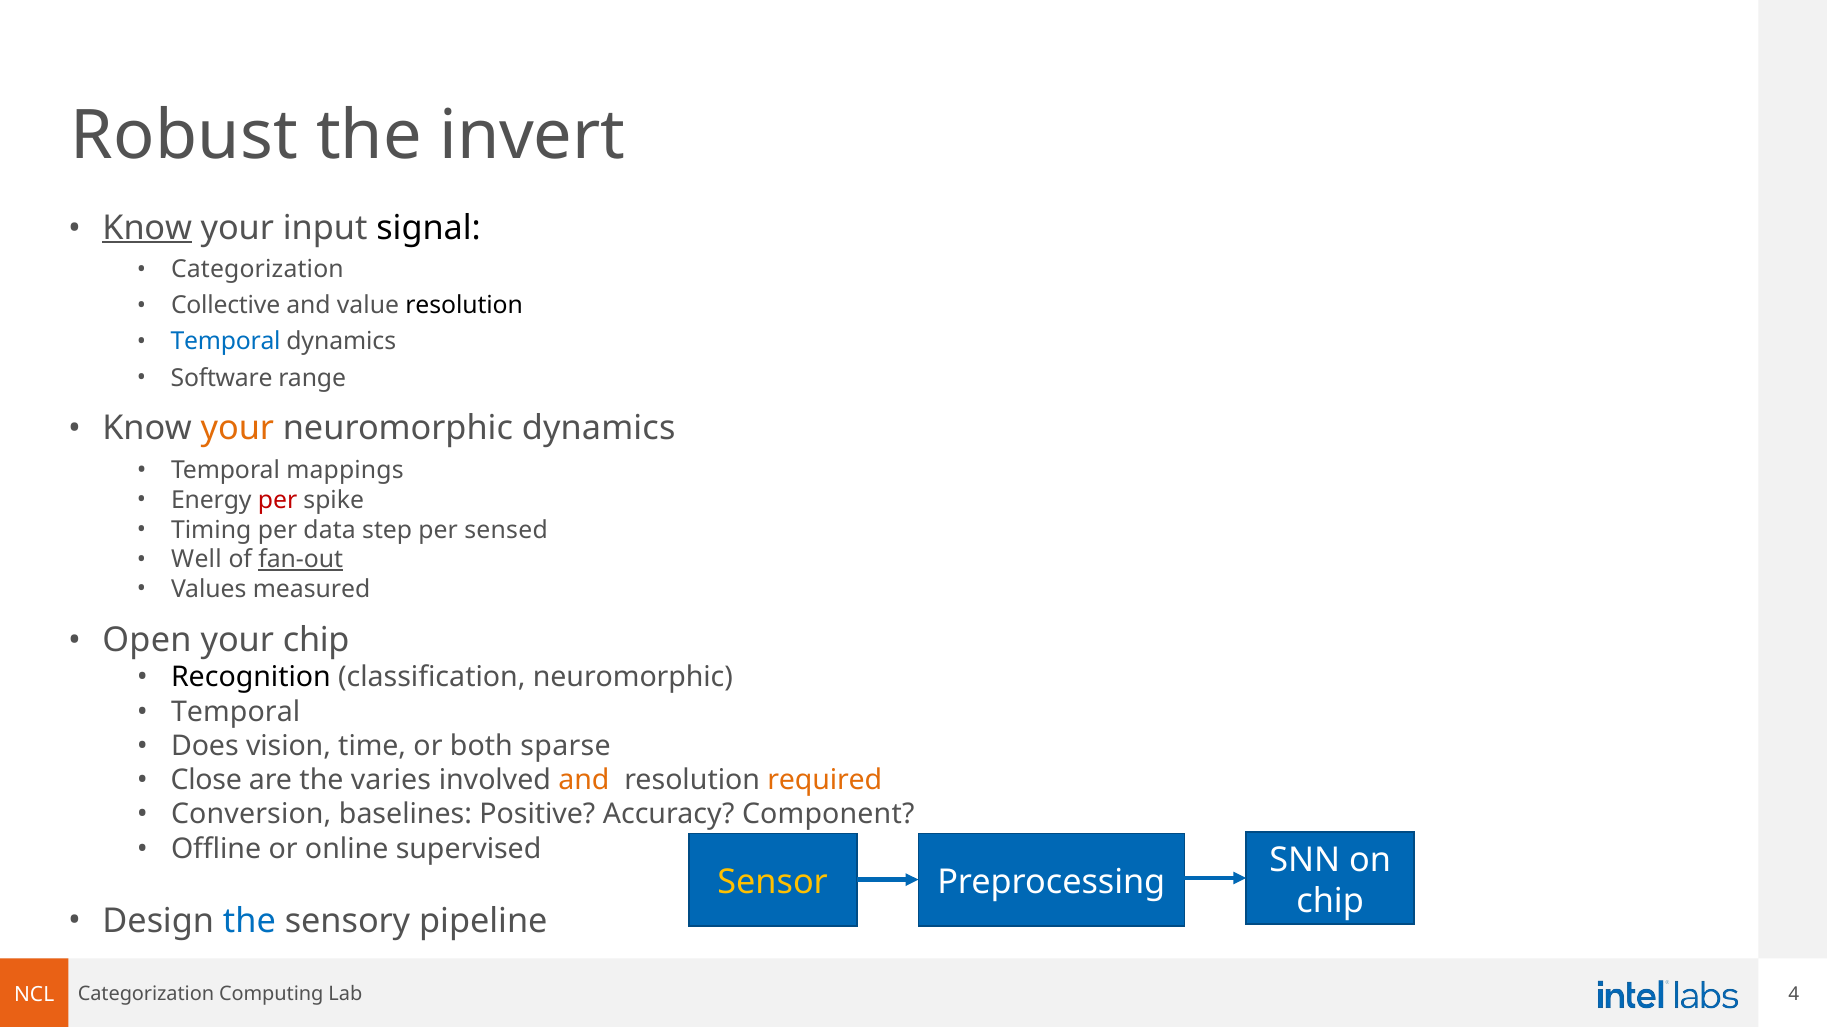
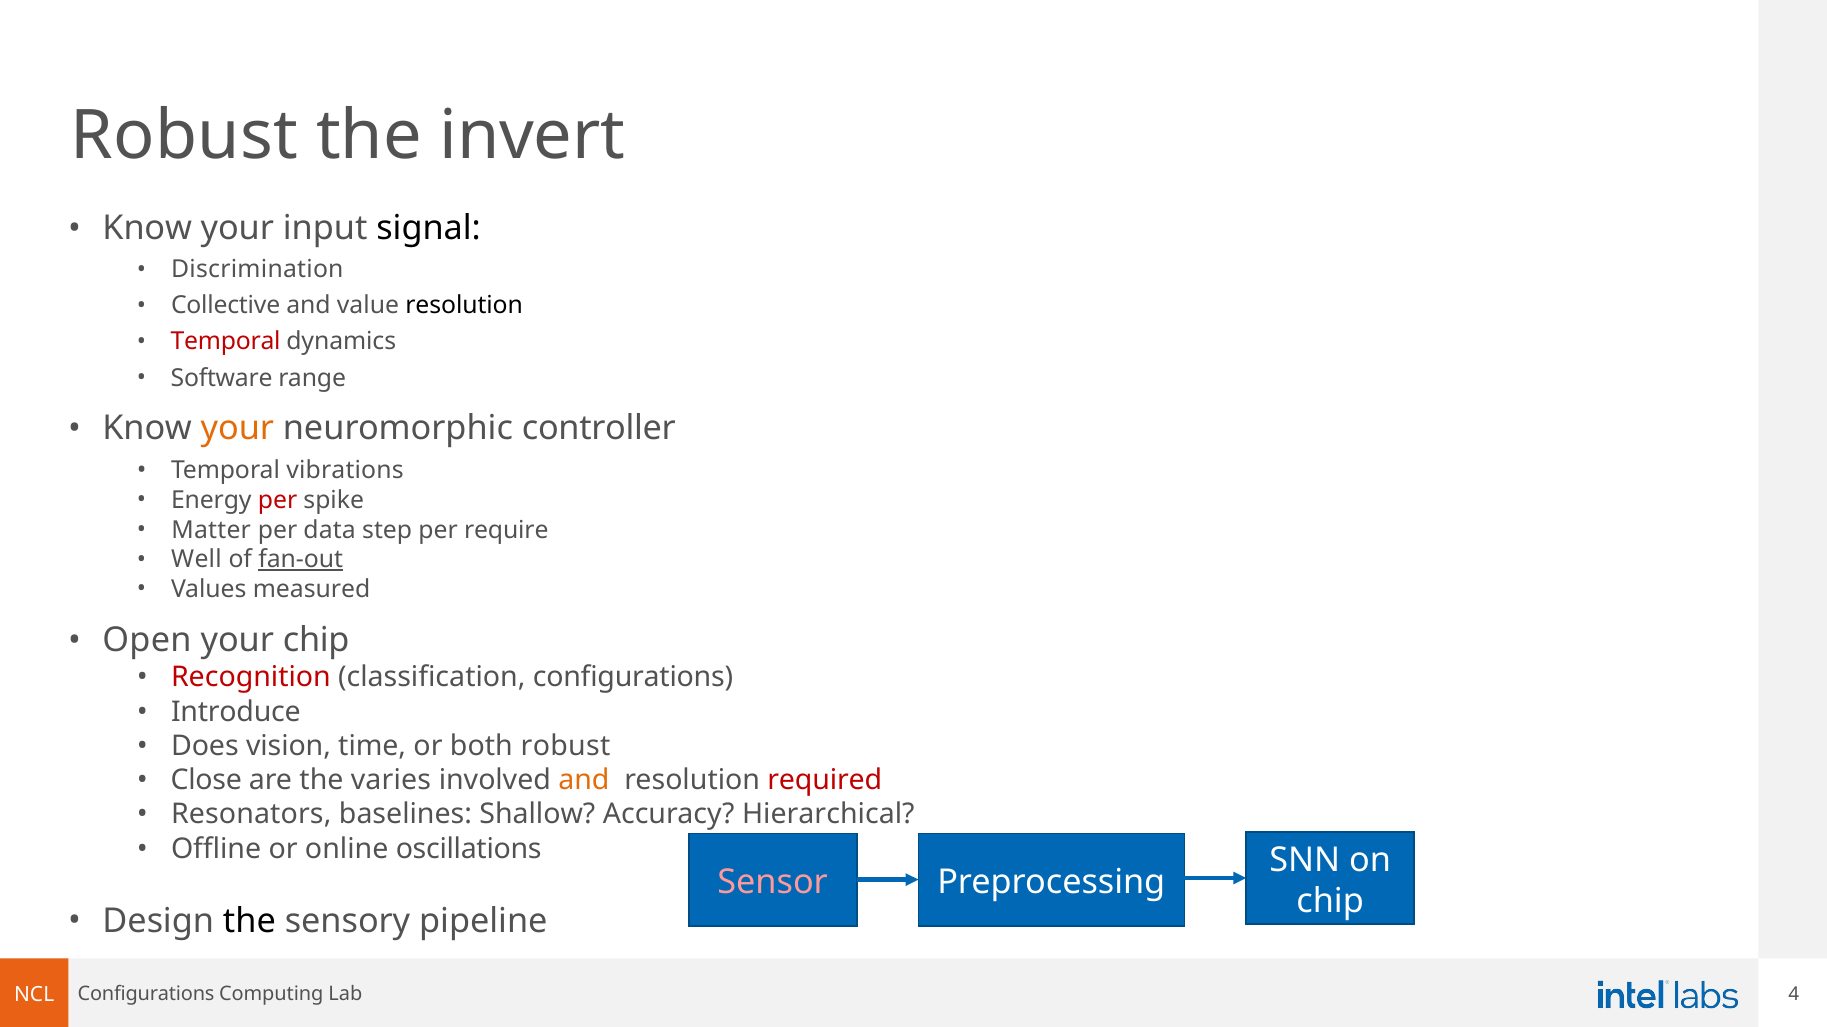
Know underline: present -> none (147, 228)
Categorization: Categorization -> Discrimination (257, 269)
Temporal colour: blue -> red (226, 342)
neuromorphic dynamics: dynamics -> controller (599, 429)
mappings: mappings -> vibrations (345, 470)
Timing: Timing -> Matter (211, 530)
sensed: sensed -> require (506, 530)
Recognition colour: black -> red (251, 678)
classification neuromorphic: neuromorphic -> configurations (633, 678)
Temporal: Temporal -> Introduce (236, 712)
both sparse: sparse -> robust (566, 746)
required colour: orange -> red (825, 781)
Conversion: Conversion -> Resonators (251, 815)
Positive: Positive -> Shallow (537, 815)
Component: Component -> Hierarchical (828, 815)
supervised: supervised -> oscillations (469, 849)
Sensor colour: yellow -> pink (773, 883)
the colour: blue -> black (249, 922)
Categorization: Categorization -> Configurations (146, 994)
